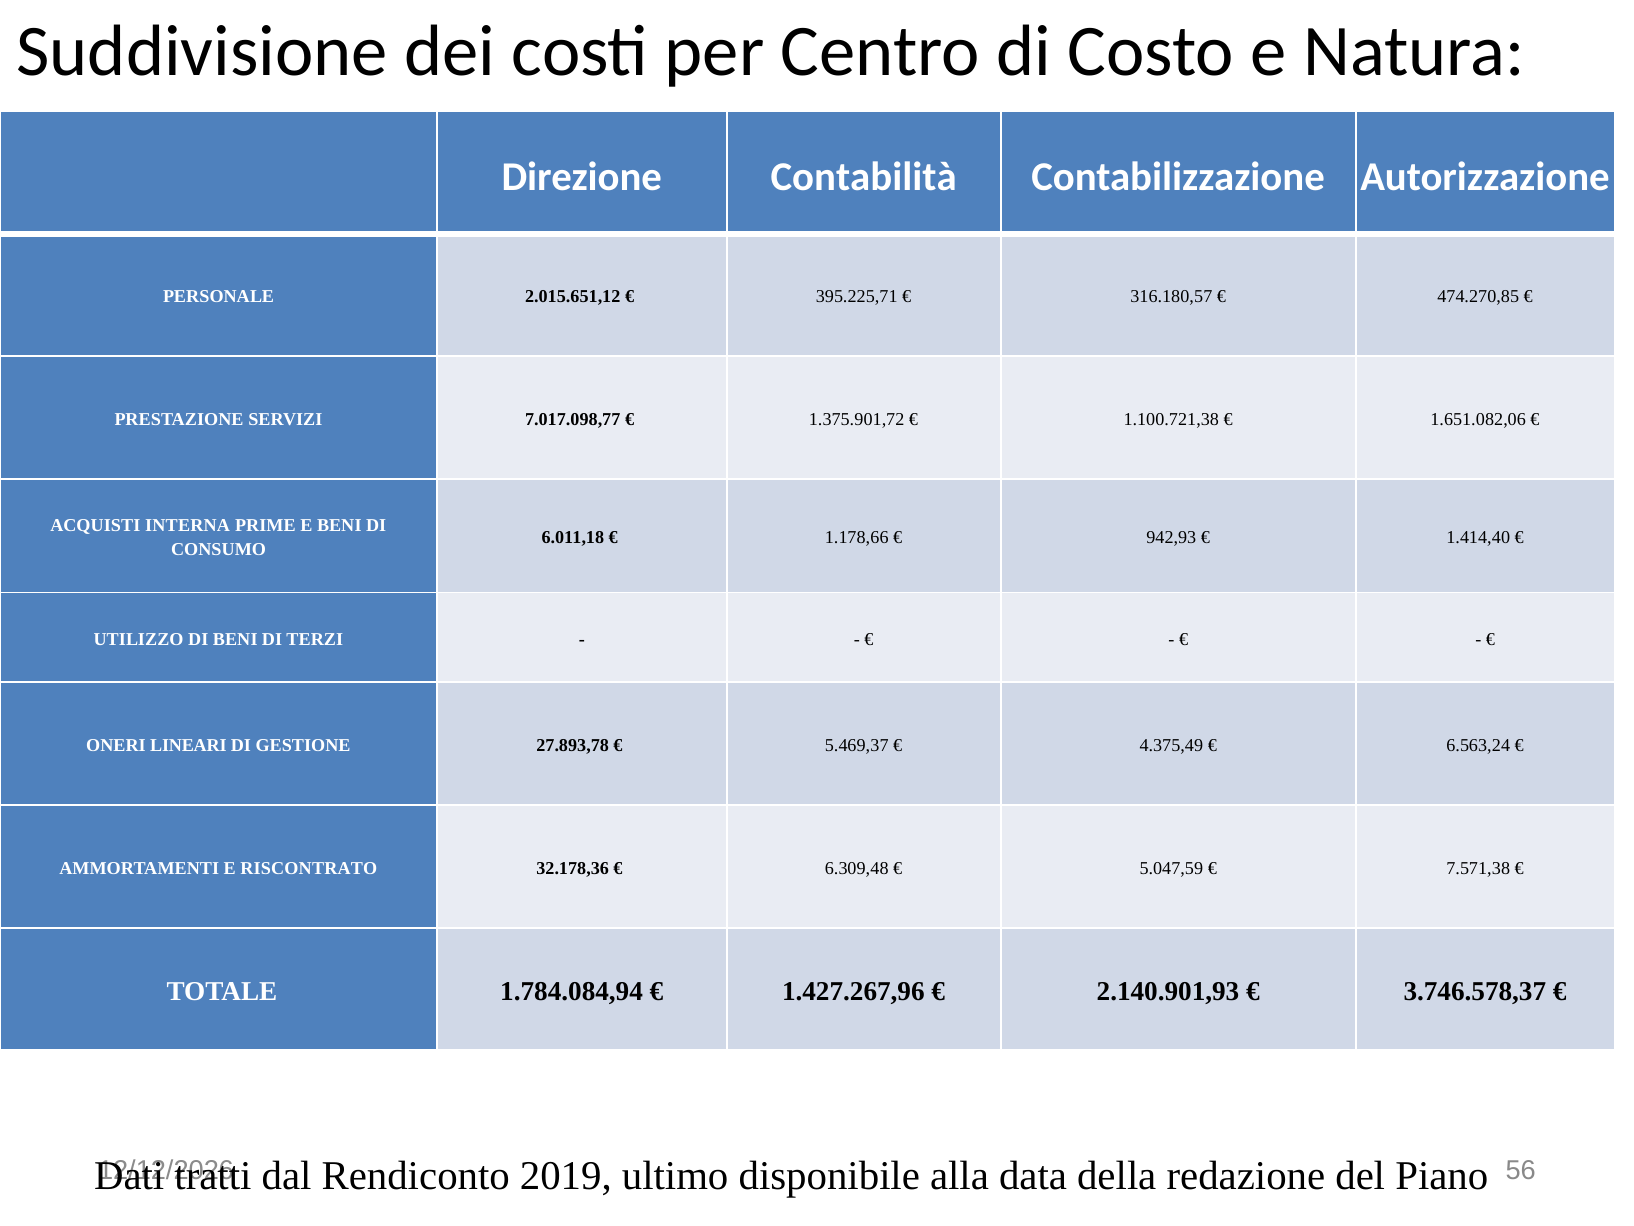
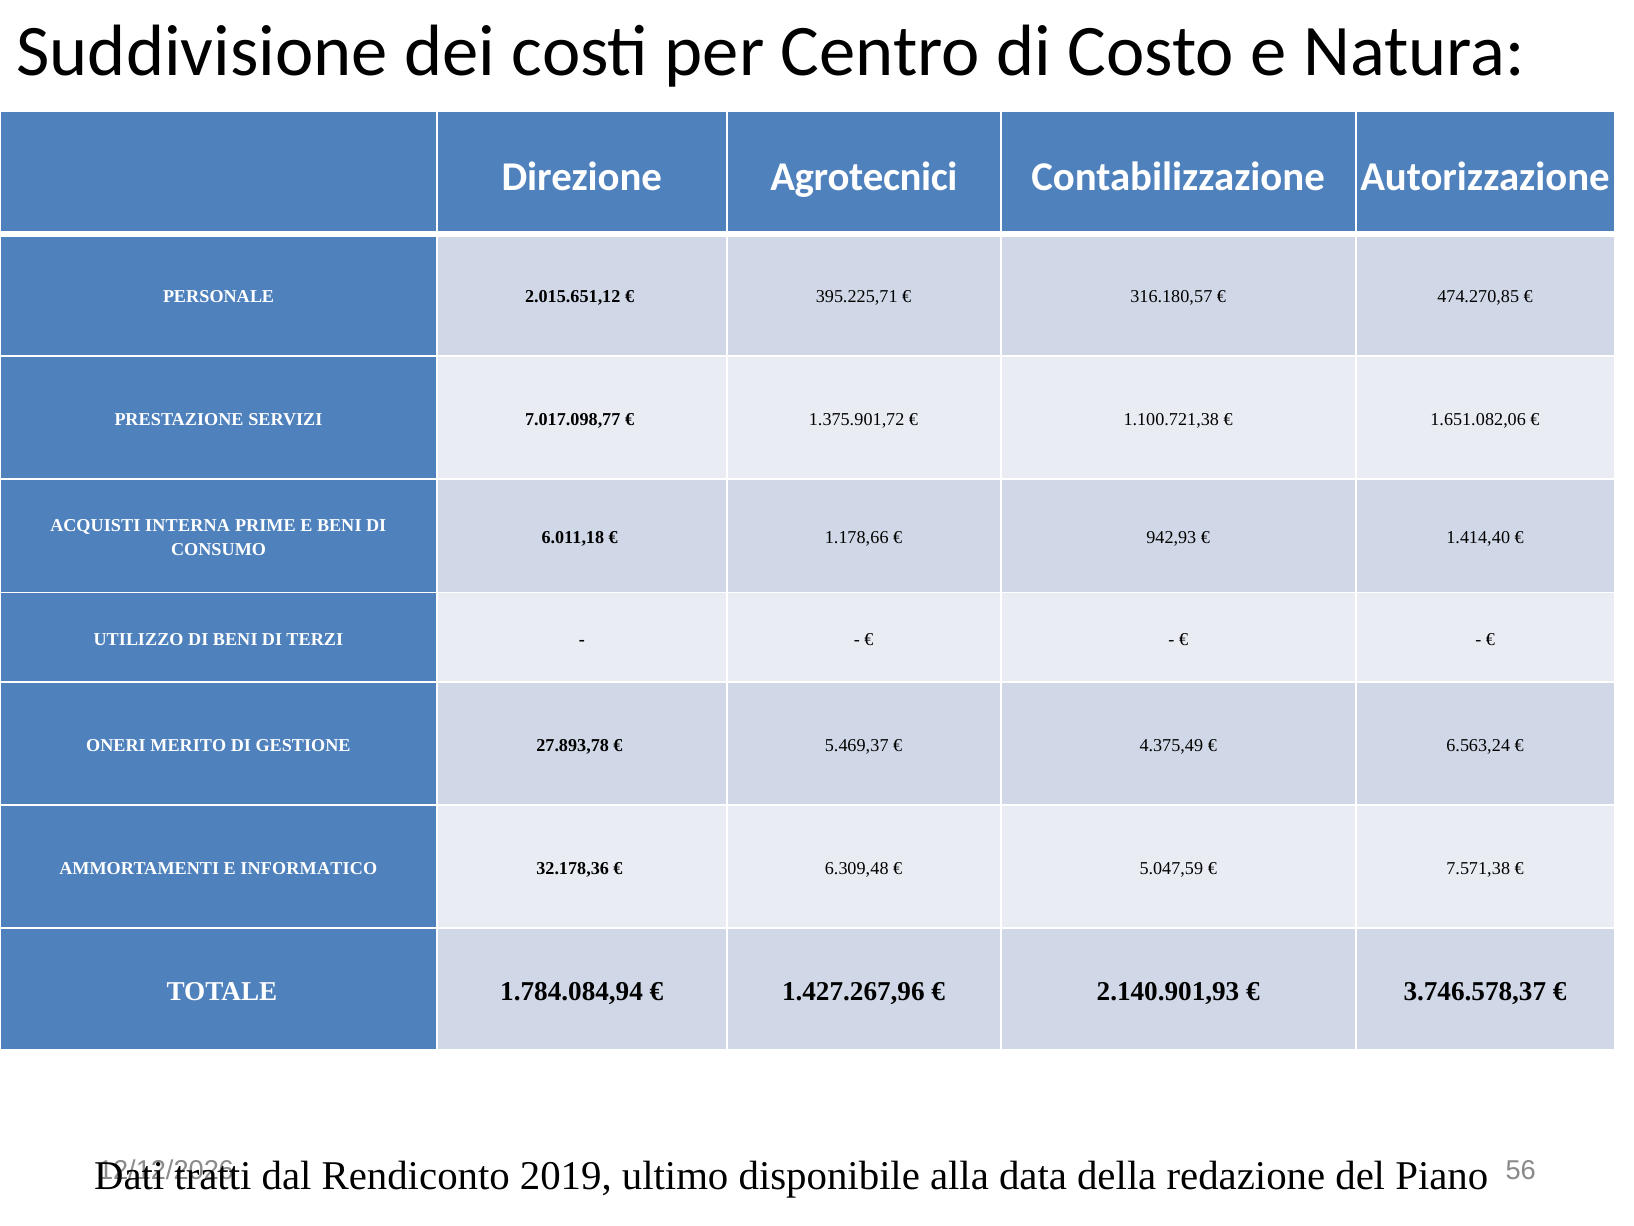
Contabilità: Contabilità -> Agrotecnici (864, 176)
LINEARI: LINEARI -> MERITO (188, 745)
RISCONTRATO: RISCONTRATO -> INFORMATICO (309, 868)
